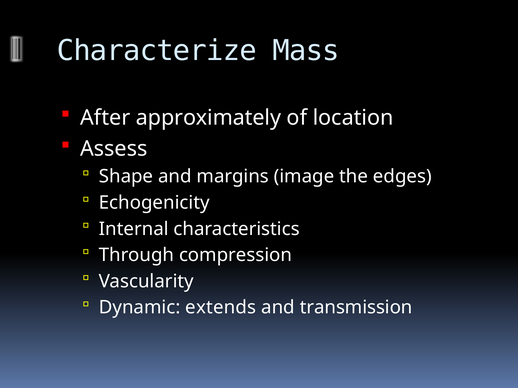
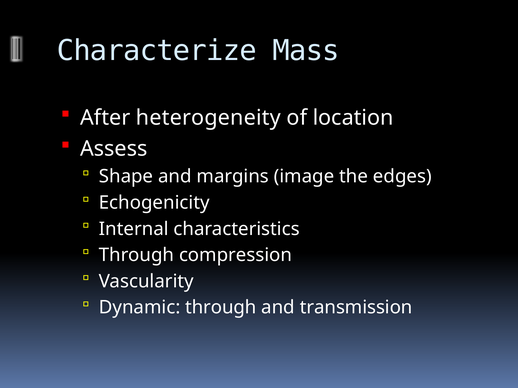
approximately: approximately -> heterogeneity (208, 118)
Dynamic extends: extends -> through (221, 308)
